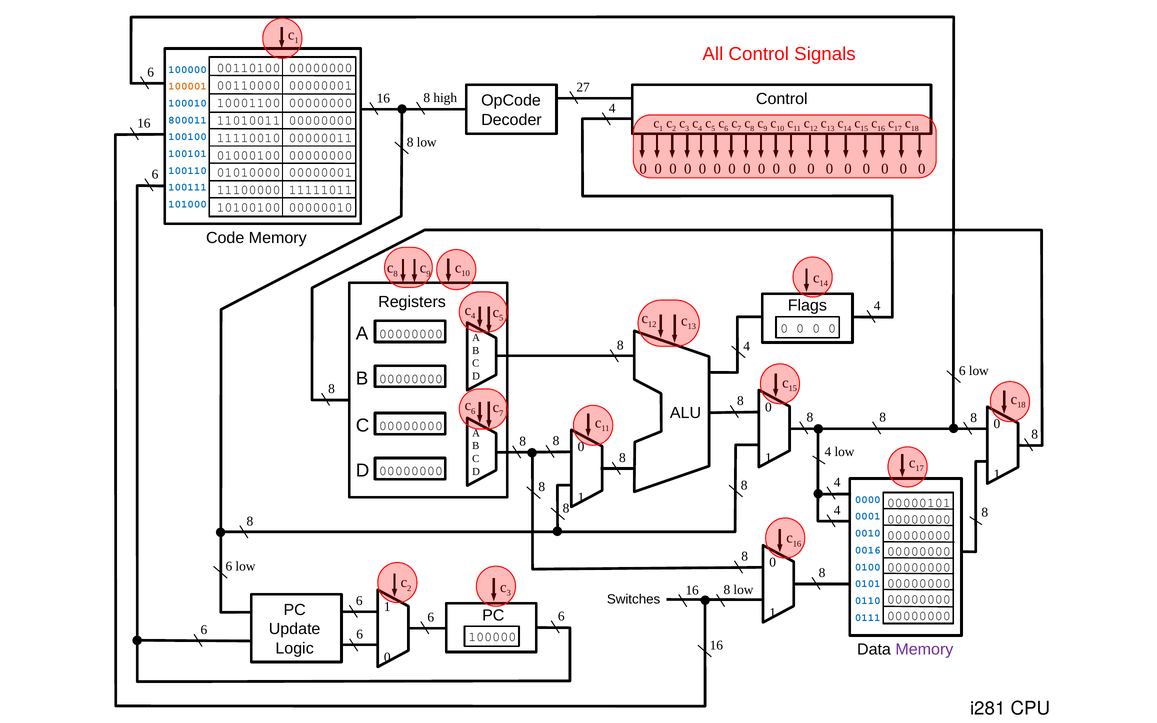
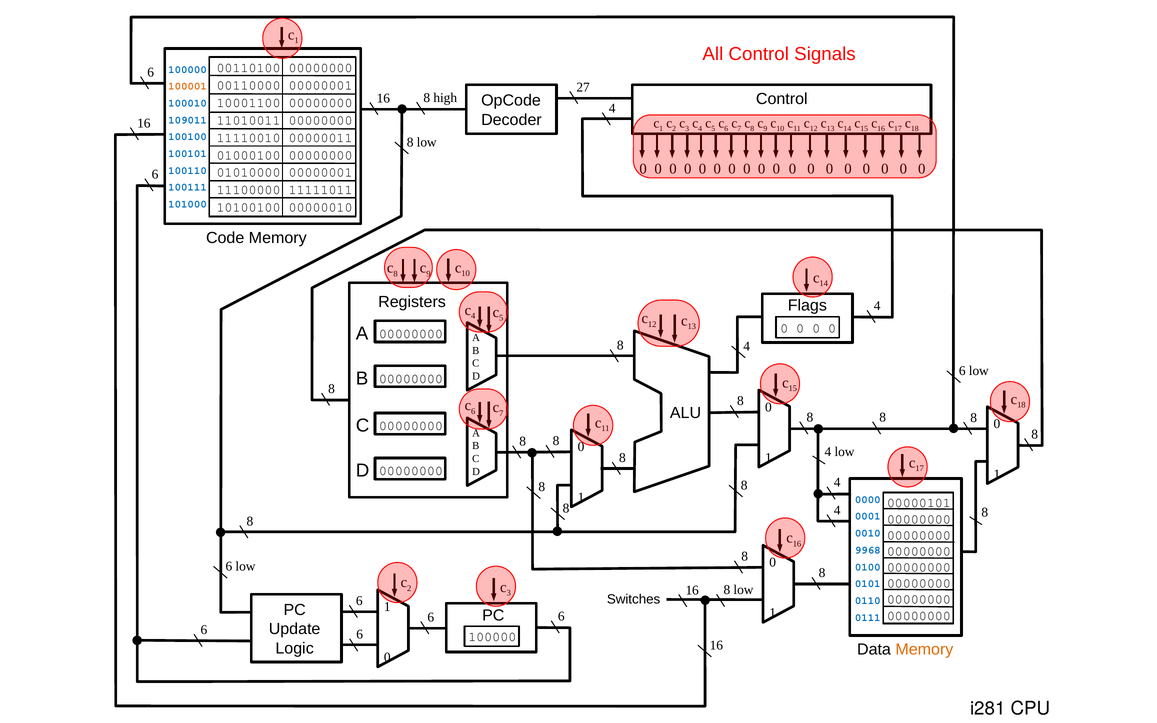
800011: 800011 -> 109011 (188, 120)
0016: 0016 -> 9968 (868, 550)
Memory colour: purple -> orange (924, 650)
